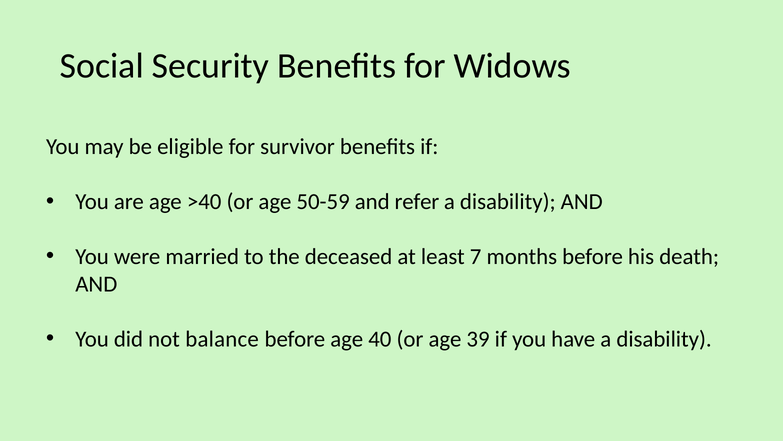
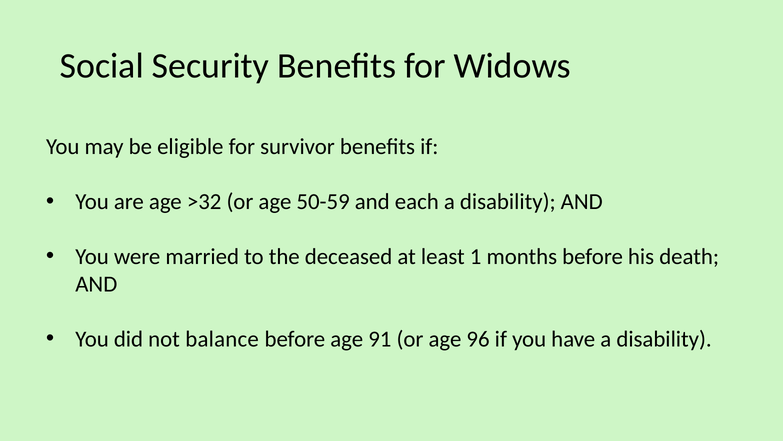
>40: >40 -> >32 (204, 202)
refer: refer -> each (417, 202)
7: 7 -> 1 (476, 256)
40: 40 -> 91 (380, 339)
39: 39 -> 96 (478, 339)
